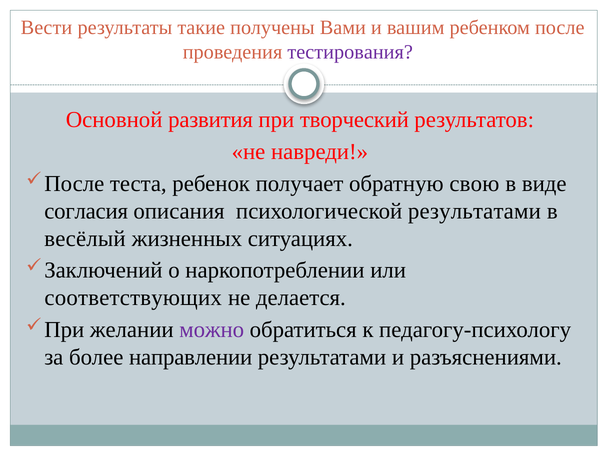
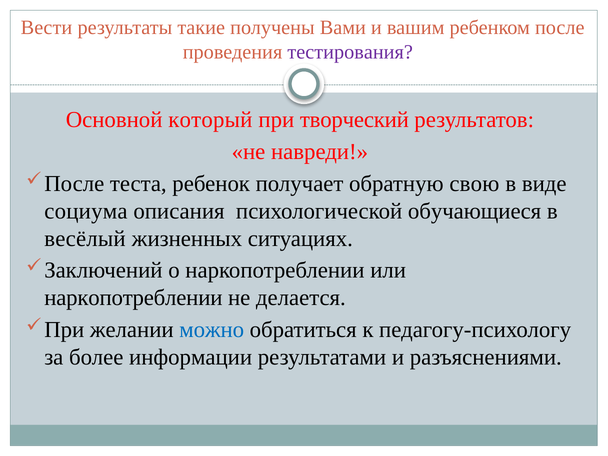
развития: развития -> который (210, 120)
согласия: согласия -> социума (86, 211)
психологической результатами: результатами -> обучающиеся (475, 211)
соответствующих: соответствующих -> наркопотреблении (133, 298)
можно colour: purple -> blue (212, 330)
направлении: направлении -> информации (191, 357)
